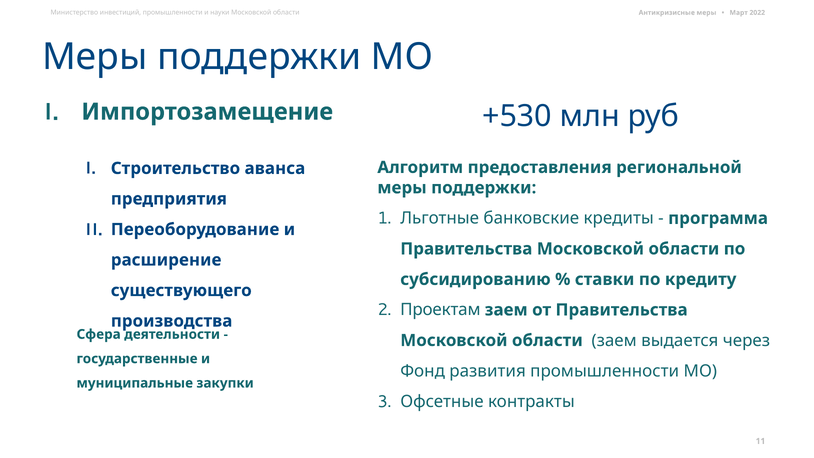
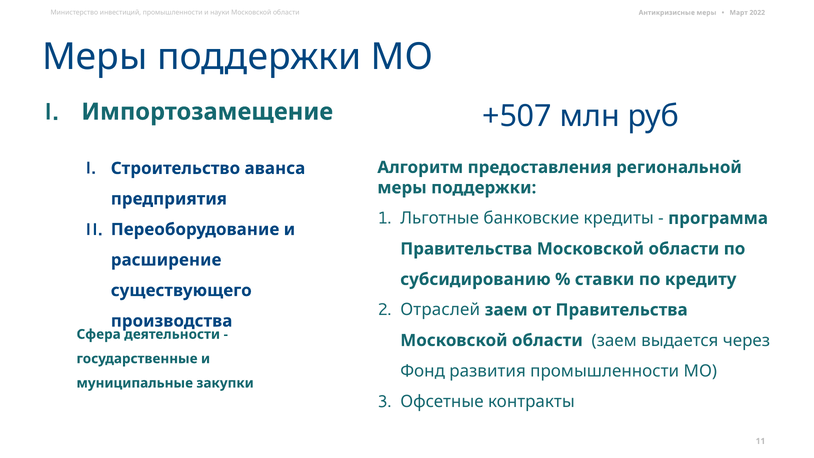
+530: +530 -> +507 (517, 116)
Проектам: Проектам -> Отраслей (440, 310)
